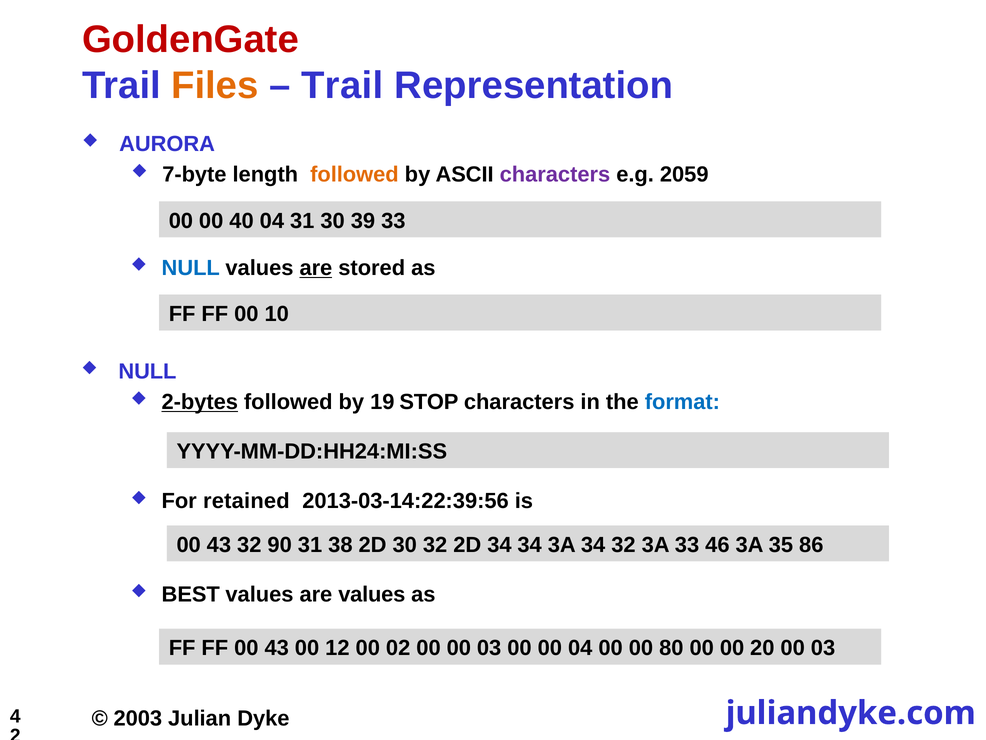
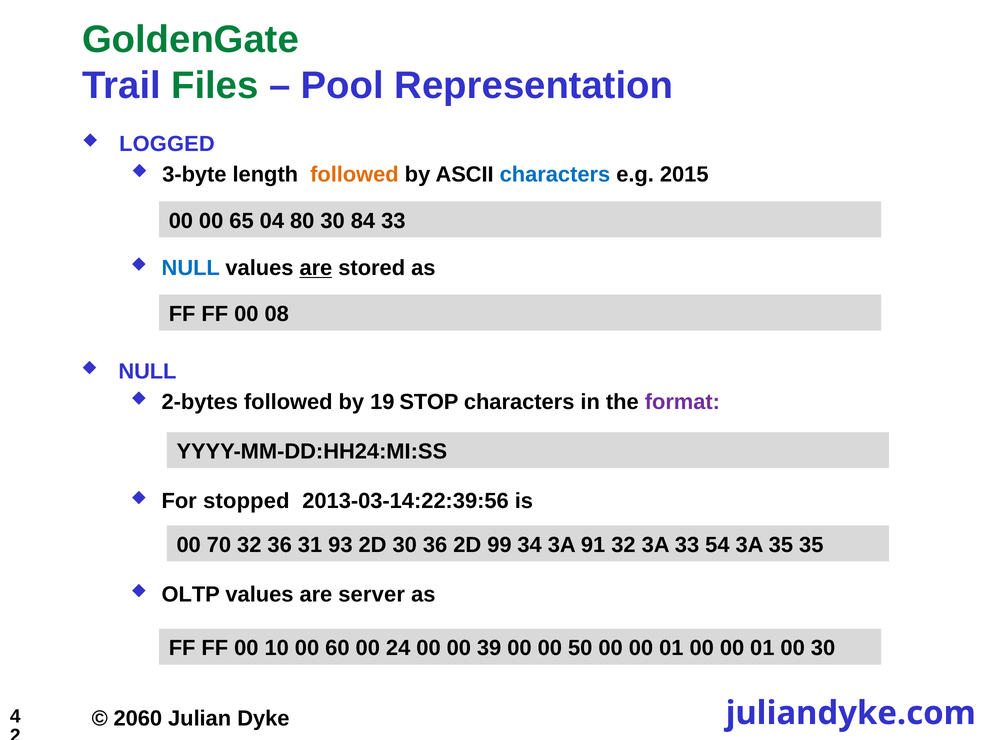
GoldenGate colour: red -> green (191, 39)
Files colour: orange -> green (215, 85)
Trail: Trail -> Pool (342, 85)
AURORA: AURORA -> LOGGED (167, 144)
7-byte: 7-byte -> 3-byte (194, 174)
characters colour: purple -> blue (555, 174)
2059: 2059 -> 2015 (684, 174)
40: 40 -> 65 (242, 221)
04 31: 31 -> 80 (302, 221)
39: 39 -> 84 (363, 221)
10: 10 -> 08 (277, 314)
2-bytes underline: present -> none (200, 402)
format colour: blue -> purple (682, 402)
retained: retained -> stopped (246, 501)
43: 43 -> 70 (219, 545)
32 90: 90 -> 36 (280, 545)
38: 38 -> 93 (340, 545)
30 32: 32 -> 36 (435, 545)
2D 34: 34 -> 99 (499, 545)
3A 34: 34 -> 91 (593, 545)
46: 46 -> 54 (717, 545)
35 86: 86 -> 35 (811, 545)
BEST: BEST -> OLTP (191, 594)
are values: values -> server (372, 594)
FF 00 43: 43 -> 10 (277, 648)
12: 12 -> 60 (337, 648)
02: 02 -> 24 (398, 648)
00 00 03: 03 -> 39 (489, 648)
00 04: 04 -> 50 (580, 648)
80: 80 -> 01 (671, 648)
20: 20 -> 01 (762, 648)
03: 03 -> 30 (823, 648)
2003: 2003 -> 2060 (138, 718)
